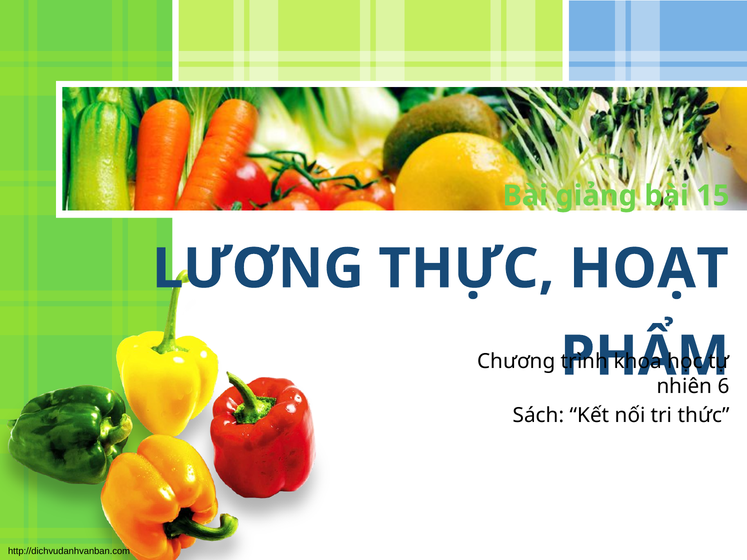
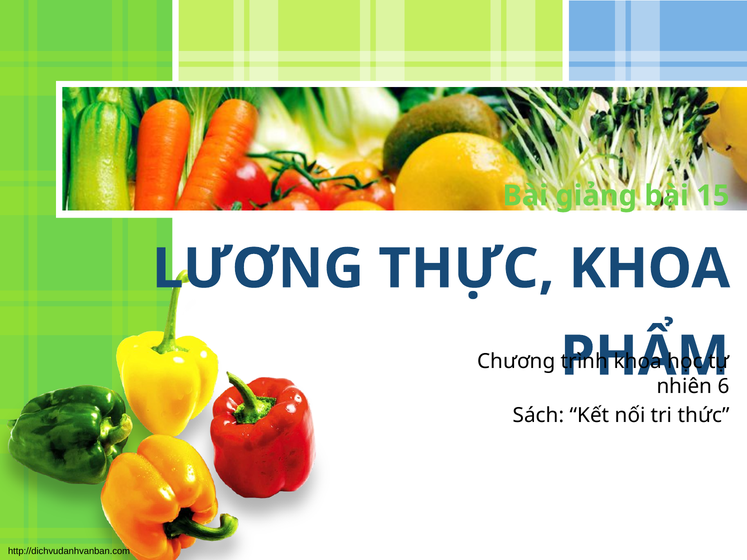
THỰC HOẠT: HOẠT -> KHOA (649, 269)
